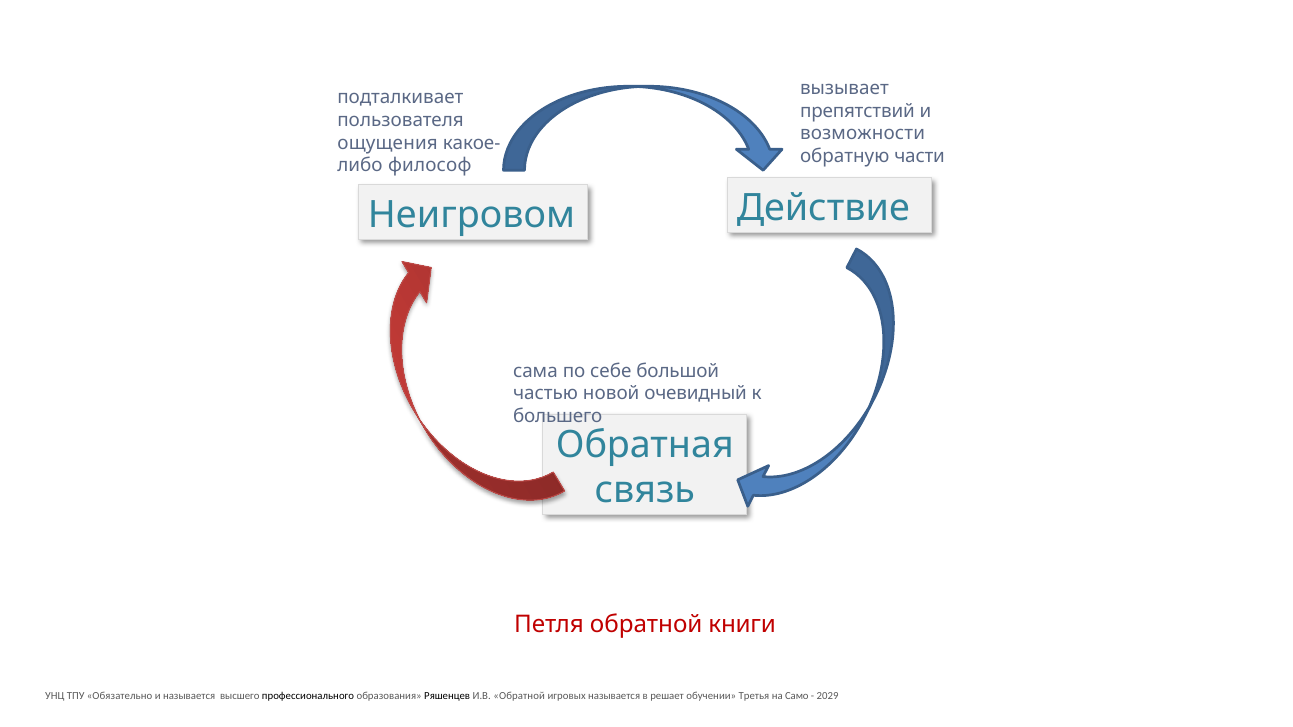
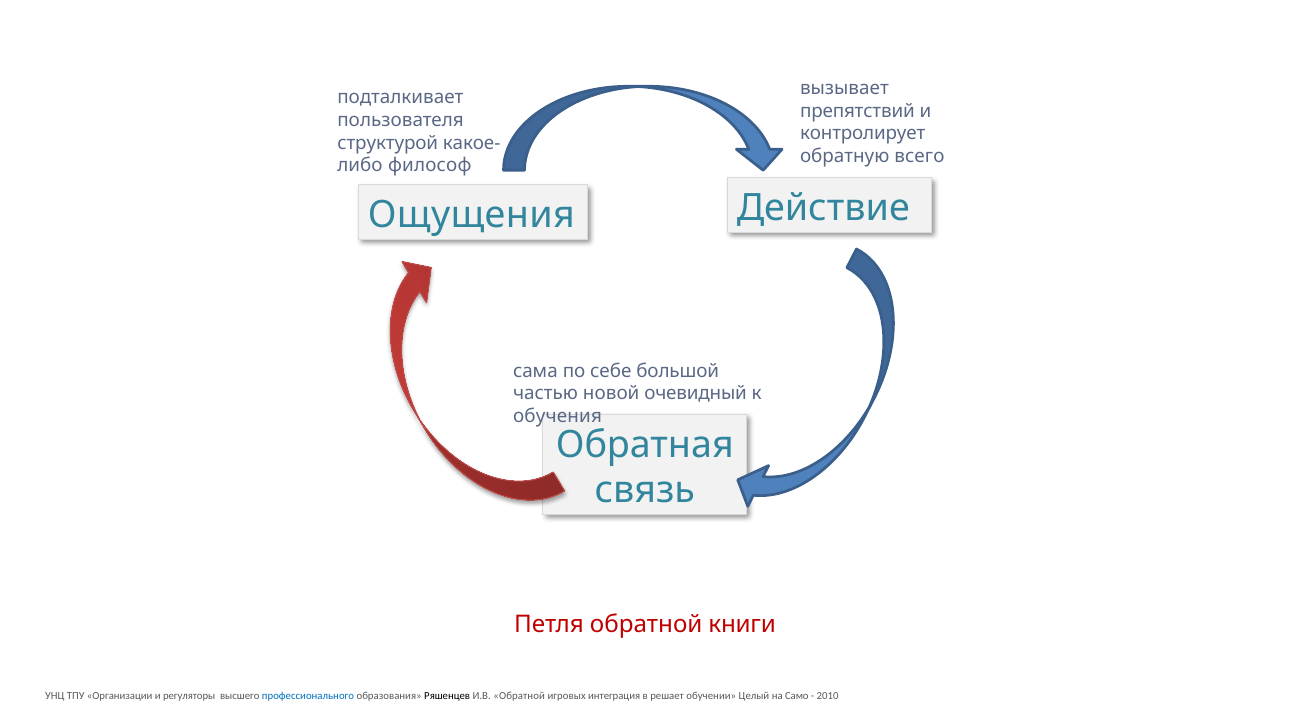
возможности: возможности -> контролирует (863, 133)
ощущения: ощущения -> структурой (388, 143)
части: части -> всего (919, 156)
Неигровом: Неигровом -> Ощущения (471, 215)
большего: большего -> обучения (557, 416)
Обязательно: Обязательно -> Организации (120, 696)
и называется: называется -> регуляторы (189, 696)
профессионального colour: black -> blue (308, 696)
игровых называется: называется -> интеграция (614, 696)
Третья: Третья -> Целый (754, 696)
2029: 2029 -> 2010 (828, 696)
